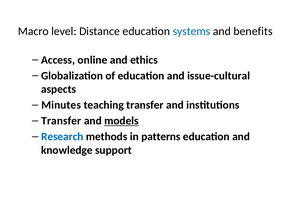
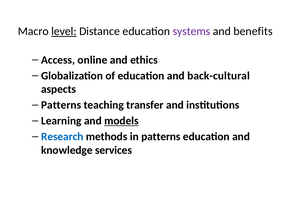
level underline: none -> present (64, 31)
systems colour: blue -> purple (191, 31)
issue-cultural: issue-cultural -> back-cultural (219, 76)
Minutes: Minutes -> Patterns (61, 105)
Transfer: Transfer -> Learning (61, 121)
support: support -> services (113, 150)
